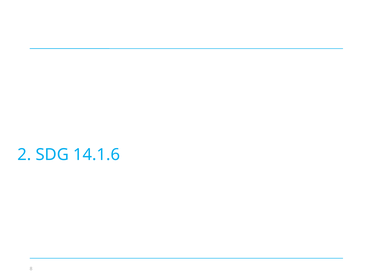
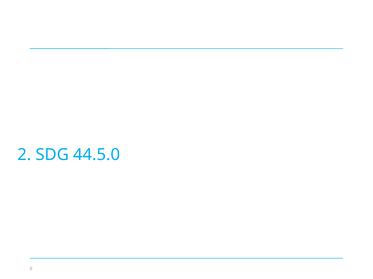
14.1.6: 14.1.6 -> 44.5.0 (97, 155)
